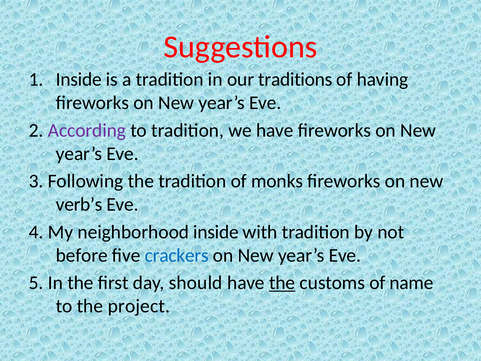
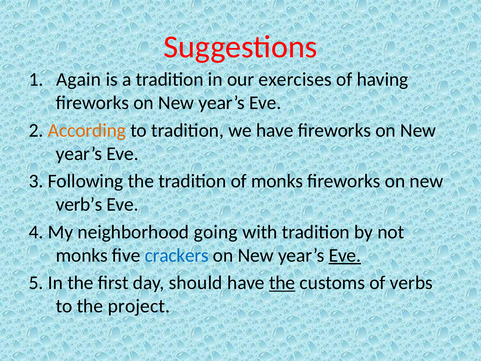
Inside: Inside -> Again (79, 80)
traditions: traditions -> exercises (295, 80)
According colour: purple -> orange (87, 130)
neighborhood inside: inside -> going (216, 232)
before: before -> monks (82, 255)
Eve underline: none -> present (345, 255)
name: name -> verbs (411, 283)
